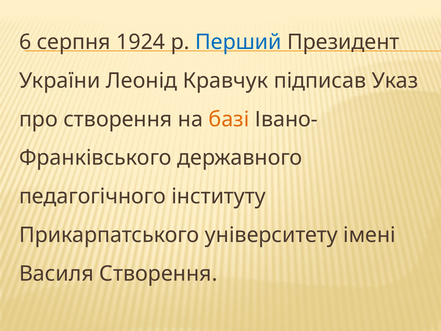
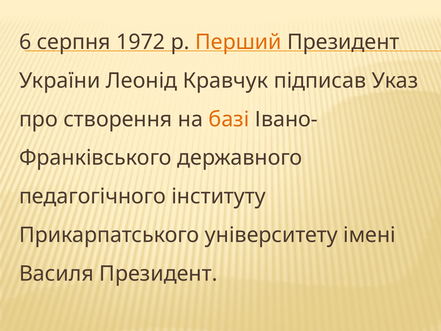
1924: 1924 -> 1972 (141, 42)
Перший colour: blue -> orange (238, 42)
Василя Створення: Створення -> Президент (158, 274)
